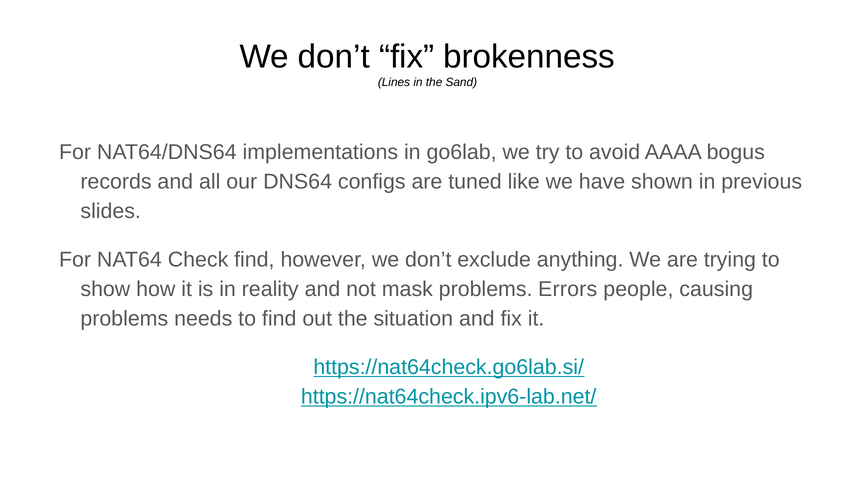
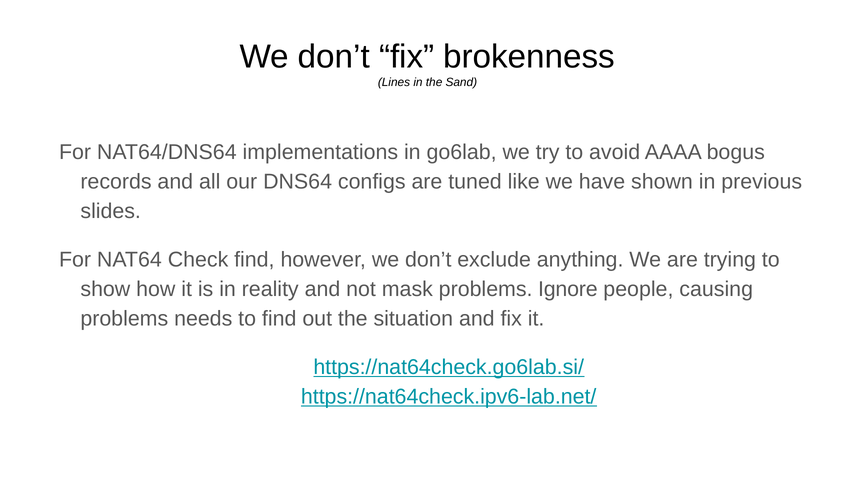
Errors: Errors -> Ignore (568, 289)
